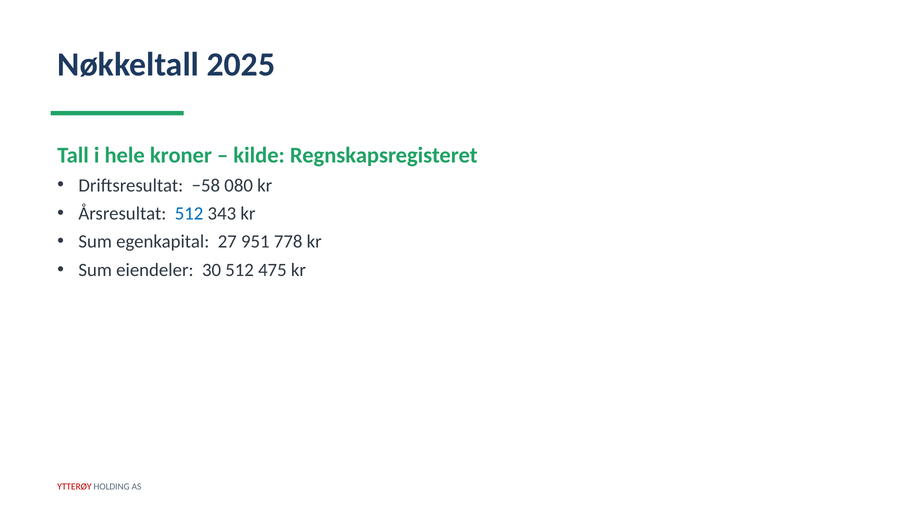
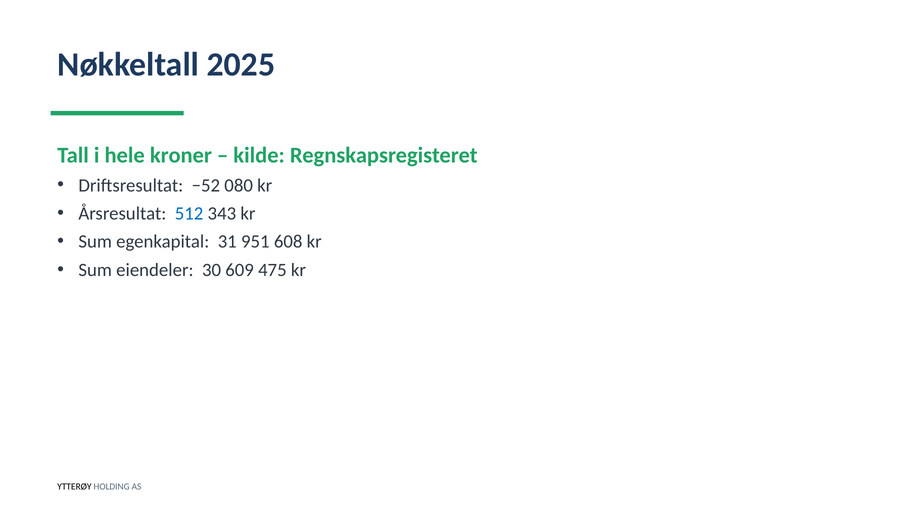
−58: −58 -> −52 (206, 185)
27: 27 -> 31 (227, 242)
778: 778 -> 608 (288, 242)
30 512: 512 -> 609 (240, 270)
YTTERØY colour: red -> black (74, 486)
